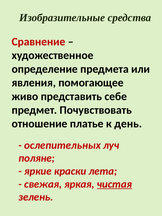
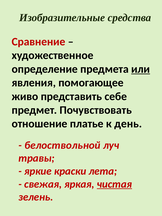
или underline: none -> present (141, 69)
ослепительных: ослепительных -> белоствольной (62, 145)
поляне: поляне -> травы (37, 158)
